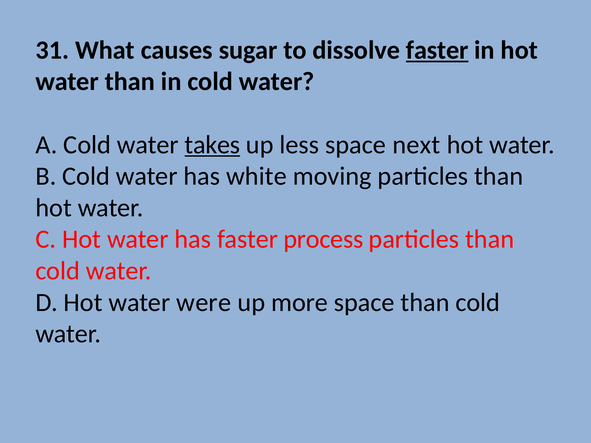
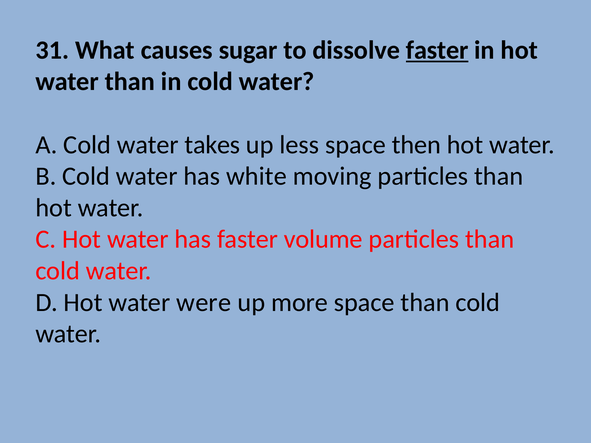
takes underline: present -> none (212, 145)
next: next -> then (416, 145)
process: process -> volume (323, 239)
